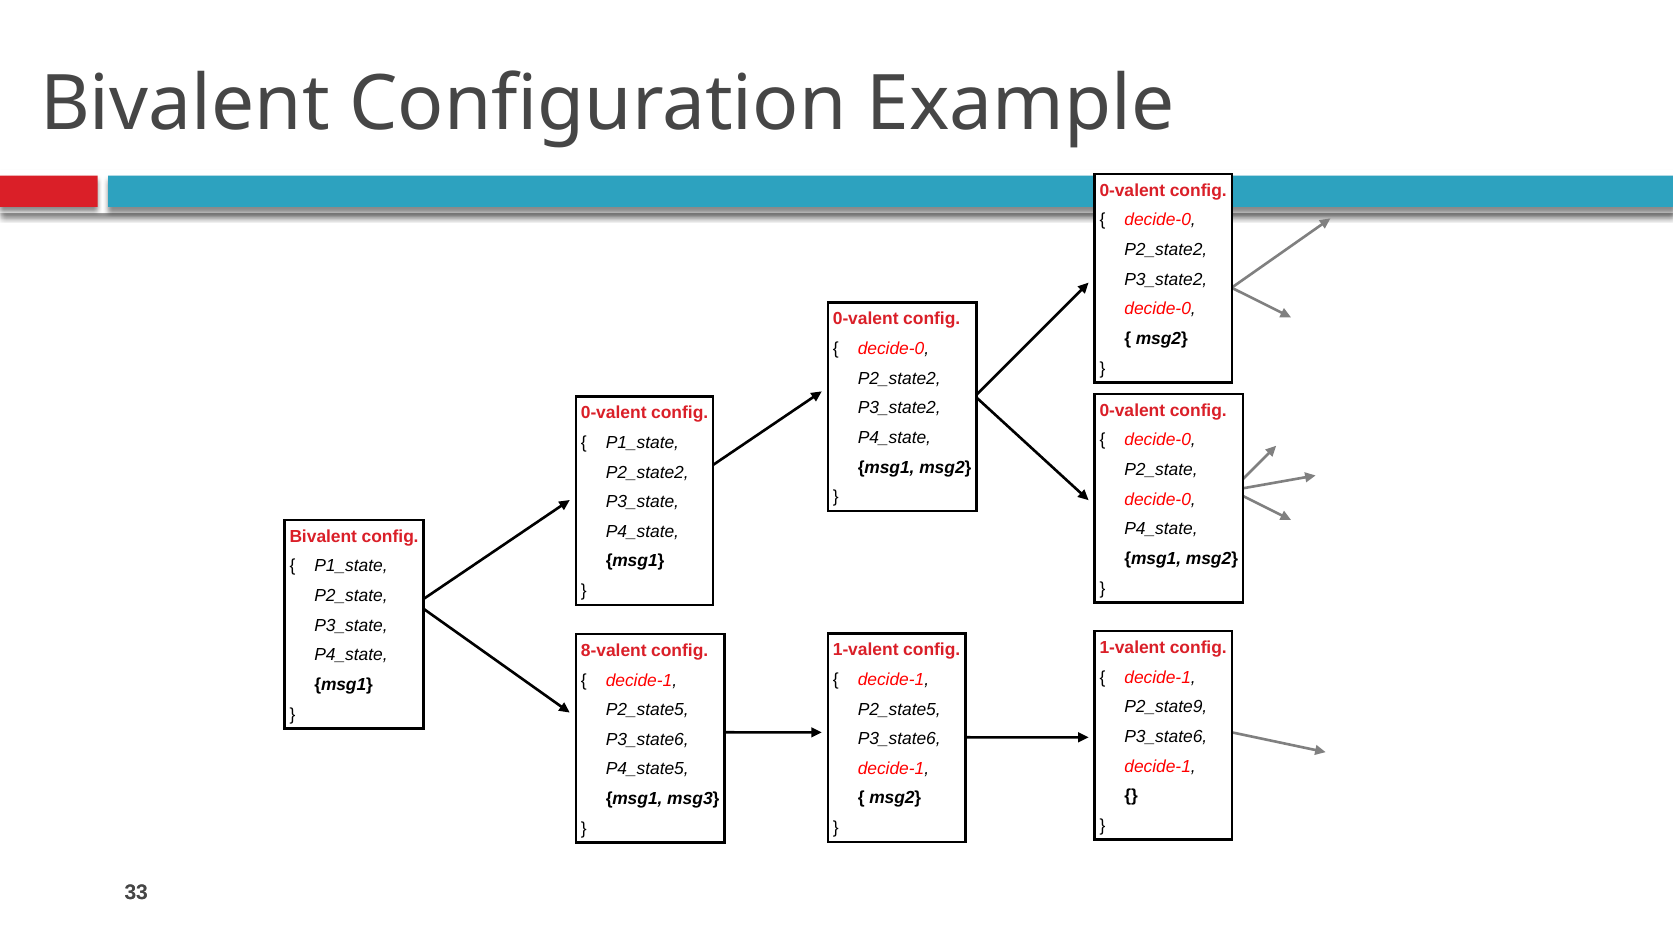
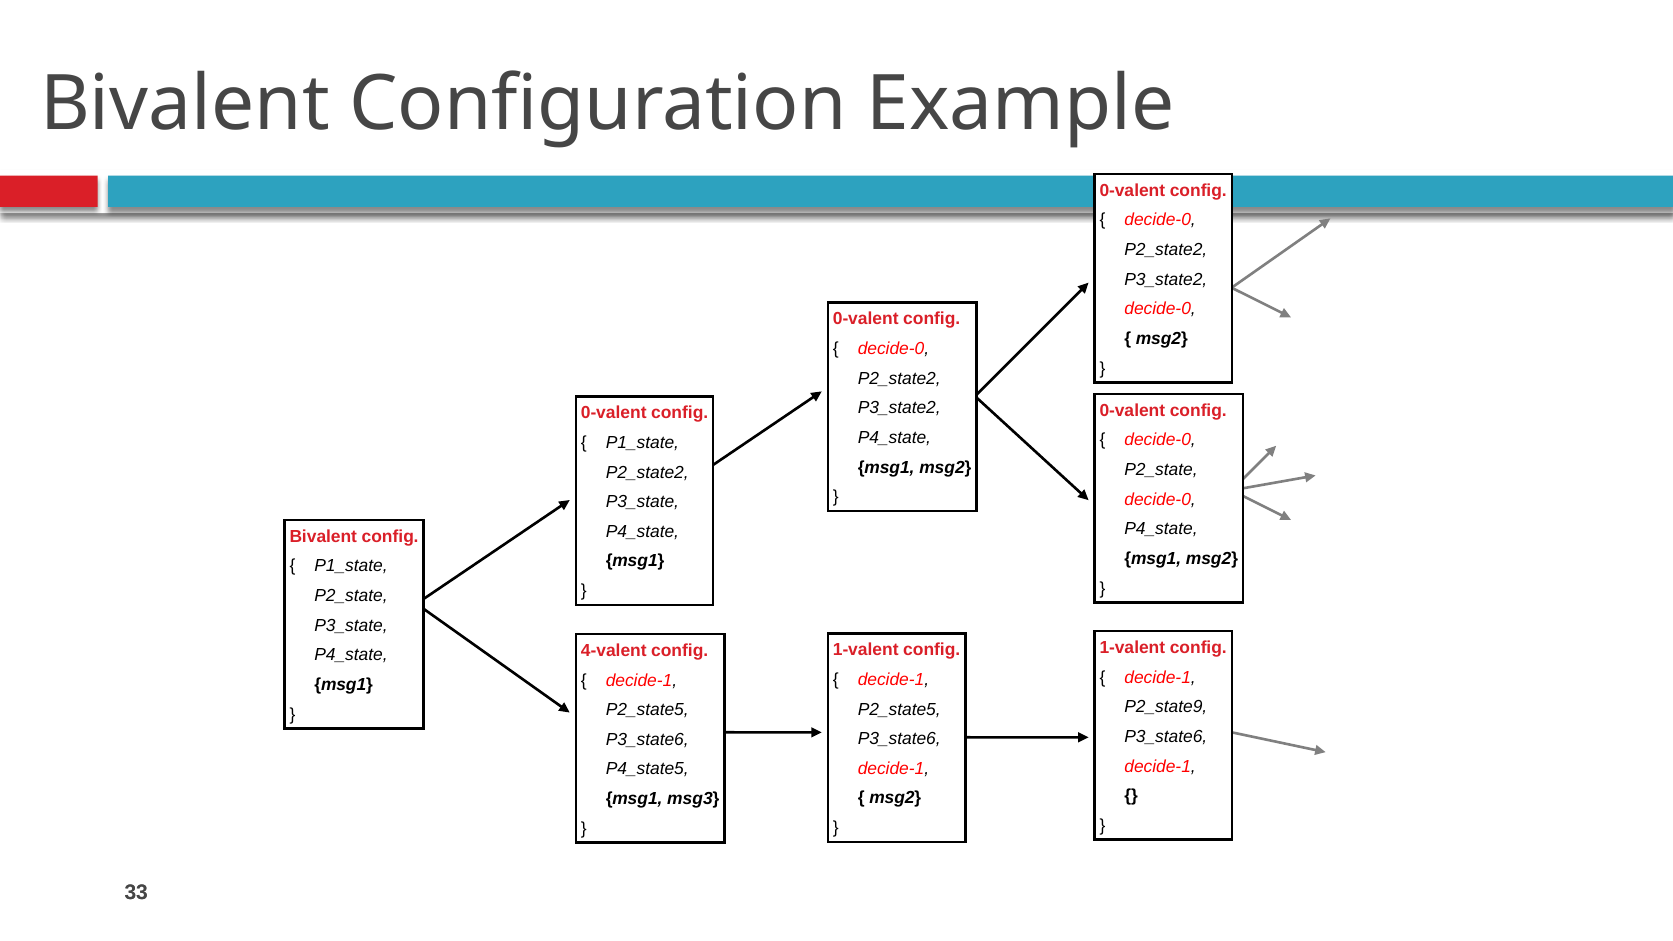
8-valent: 8-valent -> 4-valent (614, 651)
